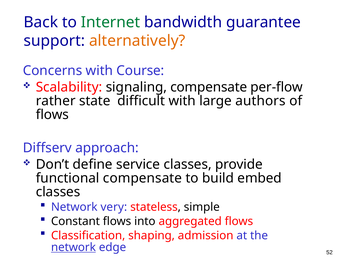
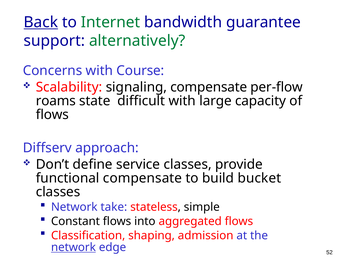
Back underline: none -> present (41, 22)
alternatively colour: orange -> green (137, 41)
rather: rather -> roams (56, 101)
authors: authors -> capacity (261, 101)
embed: embed -> bucket (259, 178)
very: very -> take (114, 207)
